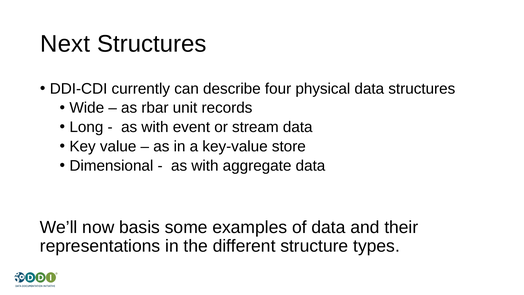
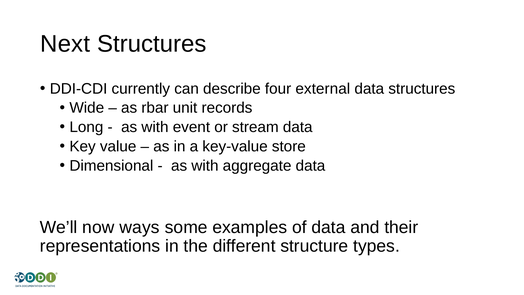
physical: physical -> external (323, 89)
basis: basis -> ways (140, 227)
